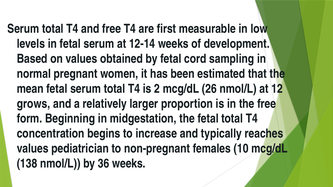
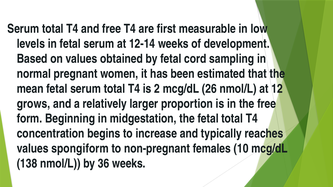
pediatrician: pediatrician -> spongiform (80, 149)
